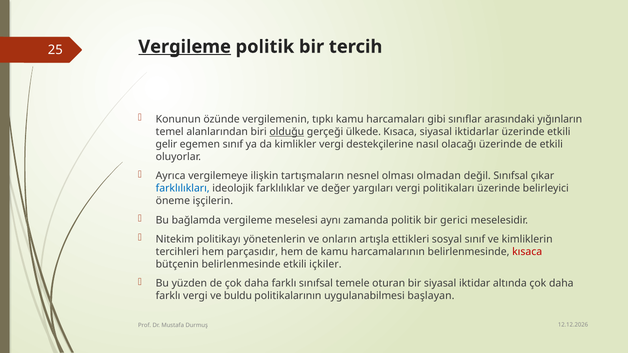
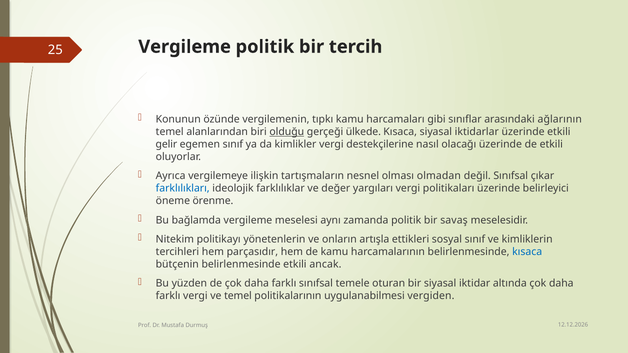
Vergileme underline: present -> none (185, 47)
yığınların: yığınların -> ağlarının (560, 119)
işçilerin: işçilerin -> örenme (213, 201)
gerici: gerici -> savaş (454, 220)
kısaca colour: red -> blue (527, 252)
içkiler: içkiler -> ancak (325, 264)
ve buldu: buldu -> temel (238, 296)
başlayan: başlayan -> vergiden (431, 296)
